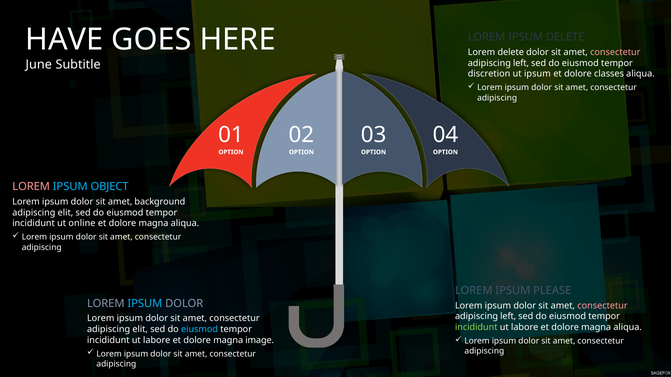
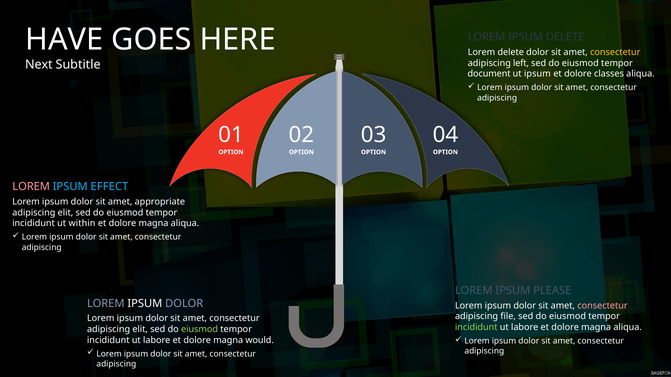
consectetur colour: pink -> yellow (615, 52)
June: June -> Next (39, 65)
discretion: discretion -> document (489, 74)
OBJECT: OBJECT -> EFFECT (110, 187)
background: background -> appropriate (160, 202)
online: online -> within (82, 224)
IPSUM colour: light blue -> white (145, 304)
left: left -> file (508, 317)
eiusmod colour: light blue -> light green (200, 330)
image: image -> would (260, 341)
